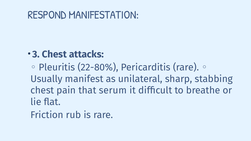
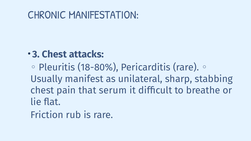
RESPOND: RESPOND -> CHRONIC (47, 15)
22-80%: 22-80% -> 18-80% (98, 67)
